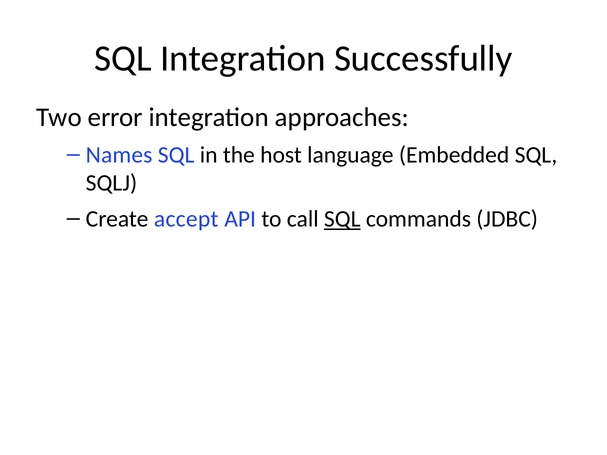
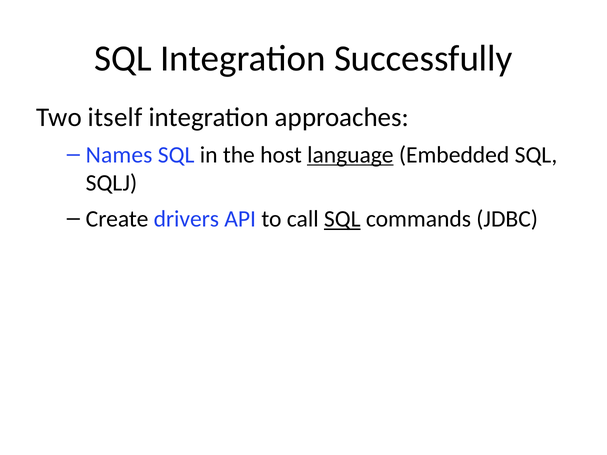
error: error -> itself (115, 117)
language underline: none -> present (350, 155)
accept: accept -> drivers (186, 219)
